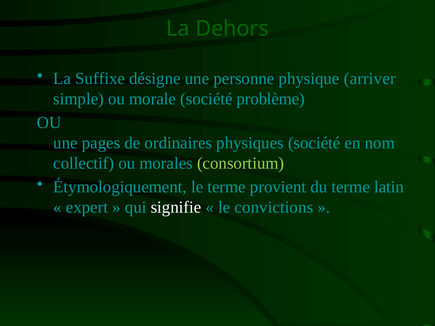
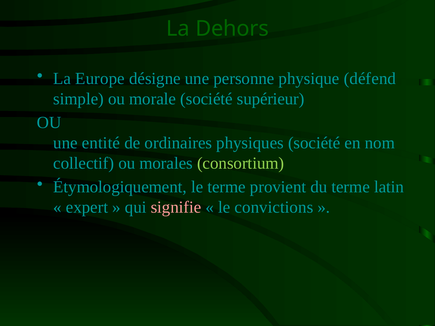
Suffixe: Suffixe -> Europe (100, 79)
arriver: arriver -> défend (370, 79)
problème: problème -> supérieur (271, 99)
pages: pages -> entité (101, 143)
signifie colour: white -> pink (176, 207)
